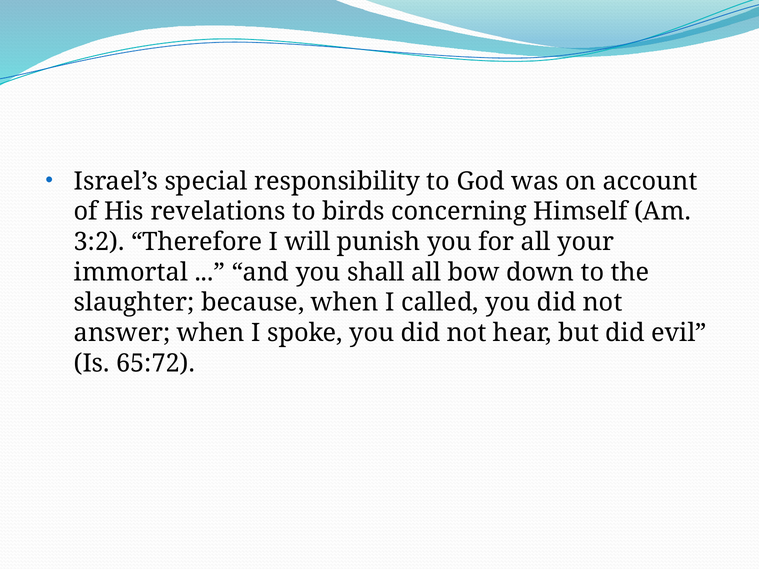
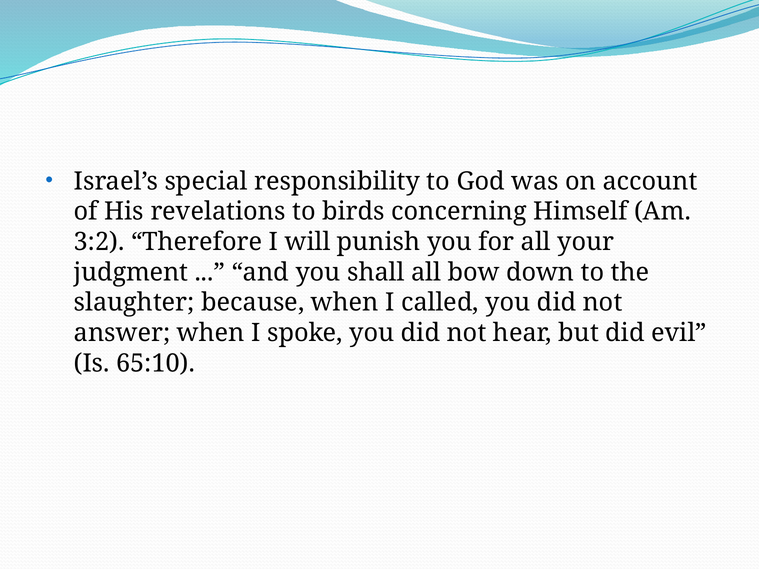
immortal: immortal -> judgment (131, 272)
65:72: 65:72 -> 65:10 (156, 363)
